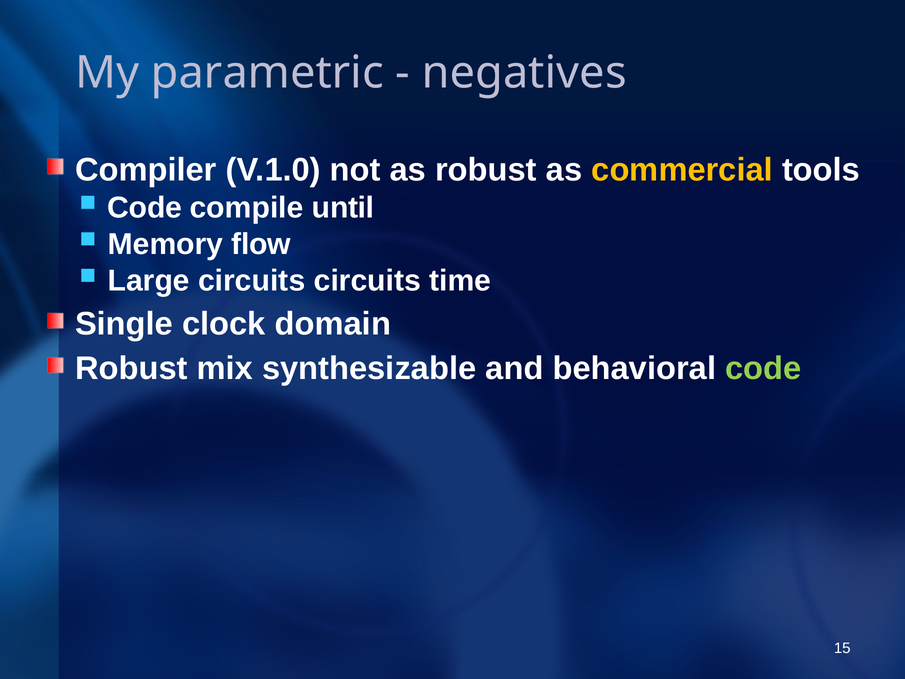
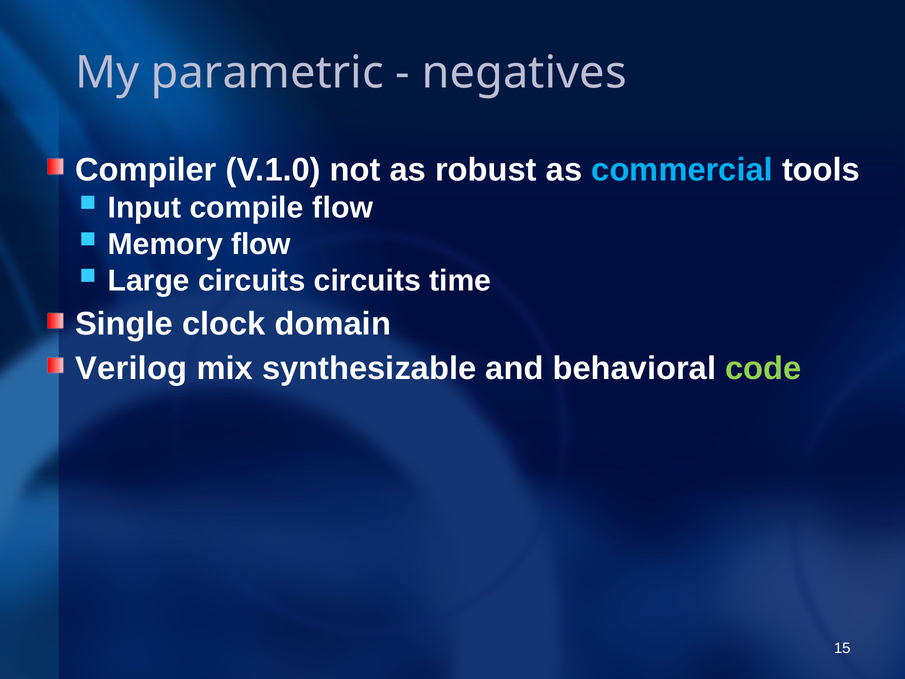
commercial colour: yellow -> light blue (682, 170)
Code: Code -> Input (145, 208)
compile until: until -> flow (343, 208)
Robust: Robust -> Verilog (131, 368)
